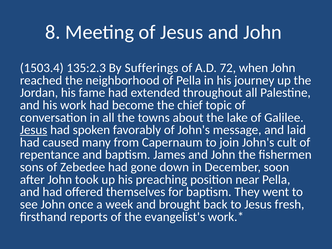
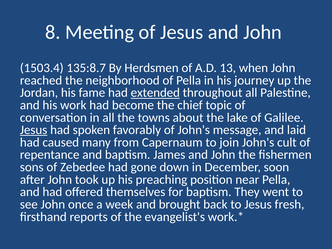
135:2.3: 135:2.3 -> 135:8.7 (86, 68)
Sufferings: Sufferings -> Herdsmen (152, 68)
72: 72 -> 13 (228, 68)
extended underline: none -> present (155, 93)
